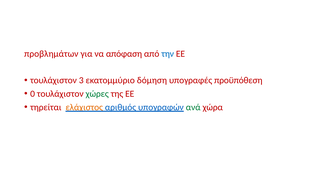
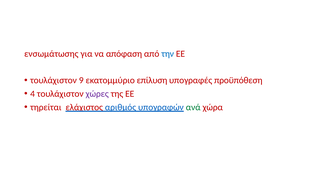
προβλημάτων: προβλημάτων -> ενσωμάτωσης (51, 54)
3: 3 -> 9 (81, 80)
δόμηση: δόμηση -> επίλυση (152, 80)
0: 0 -> 4 (33, 94)
χώρες colour: green -> purple (97, 94)
ελάχιστος colour: orange -> red (84, 107)
